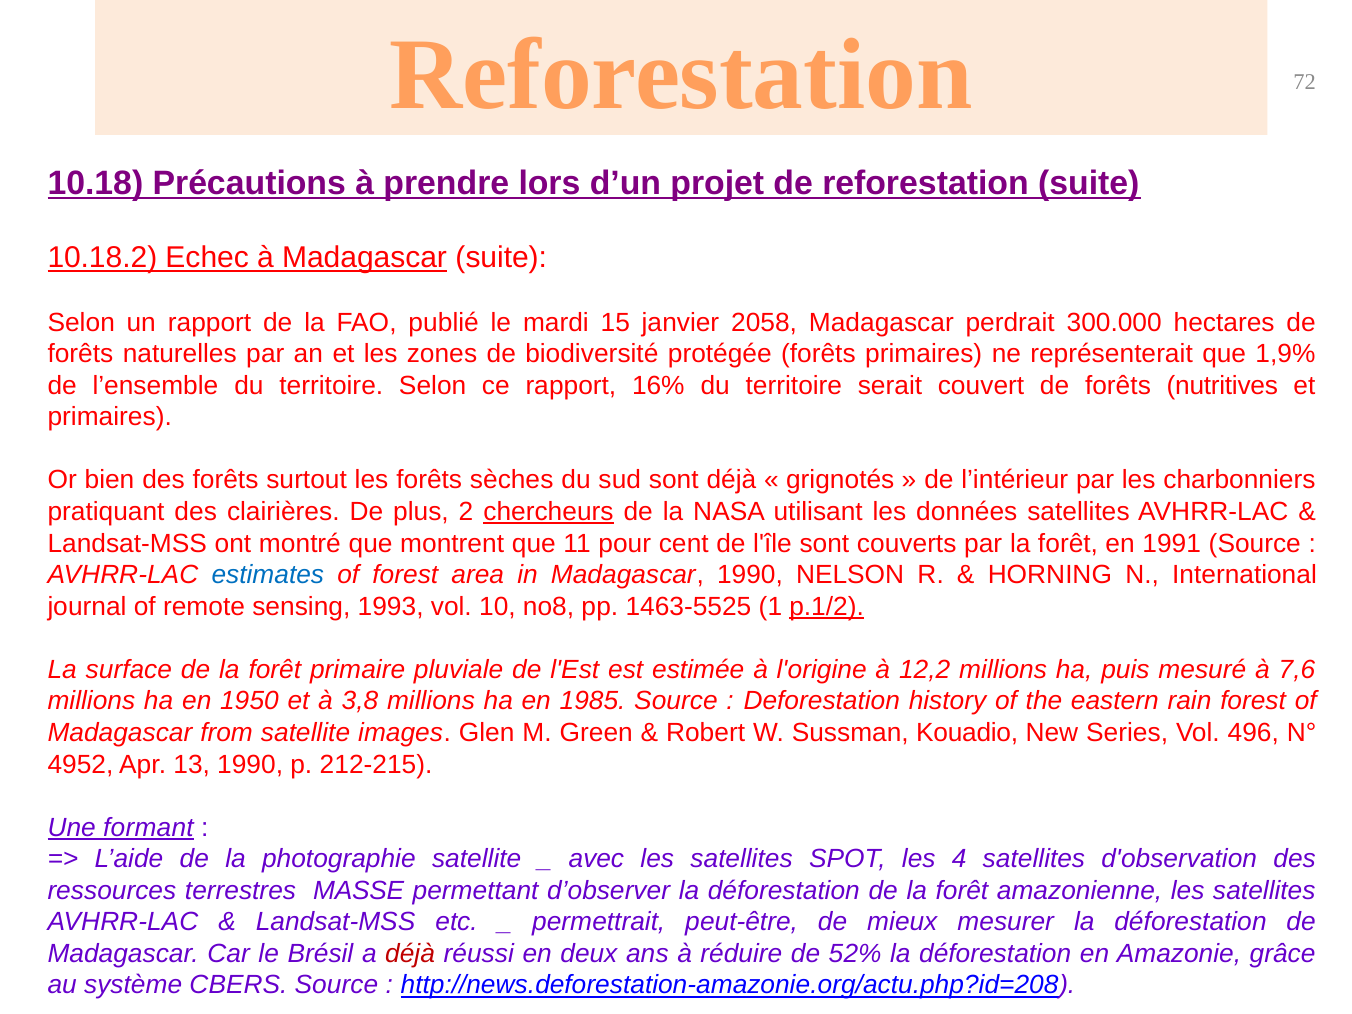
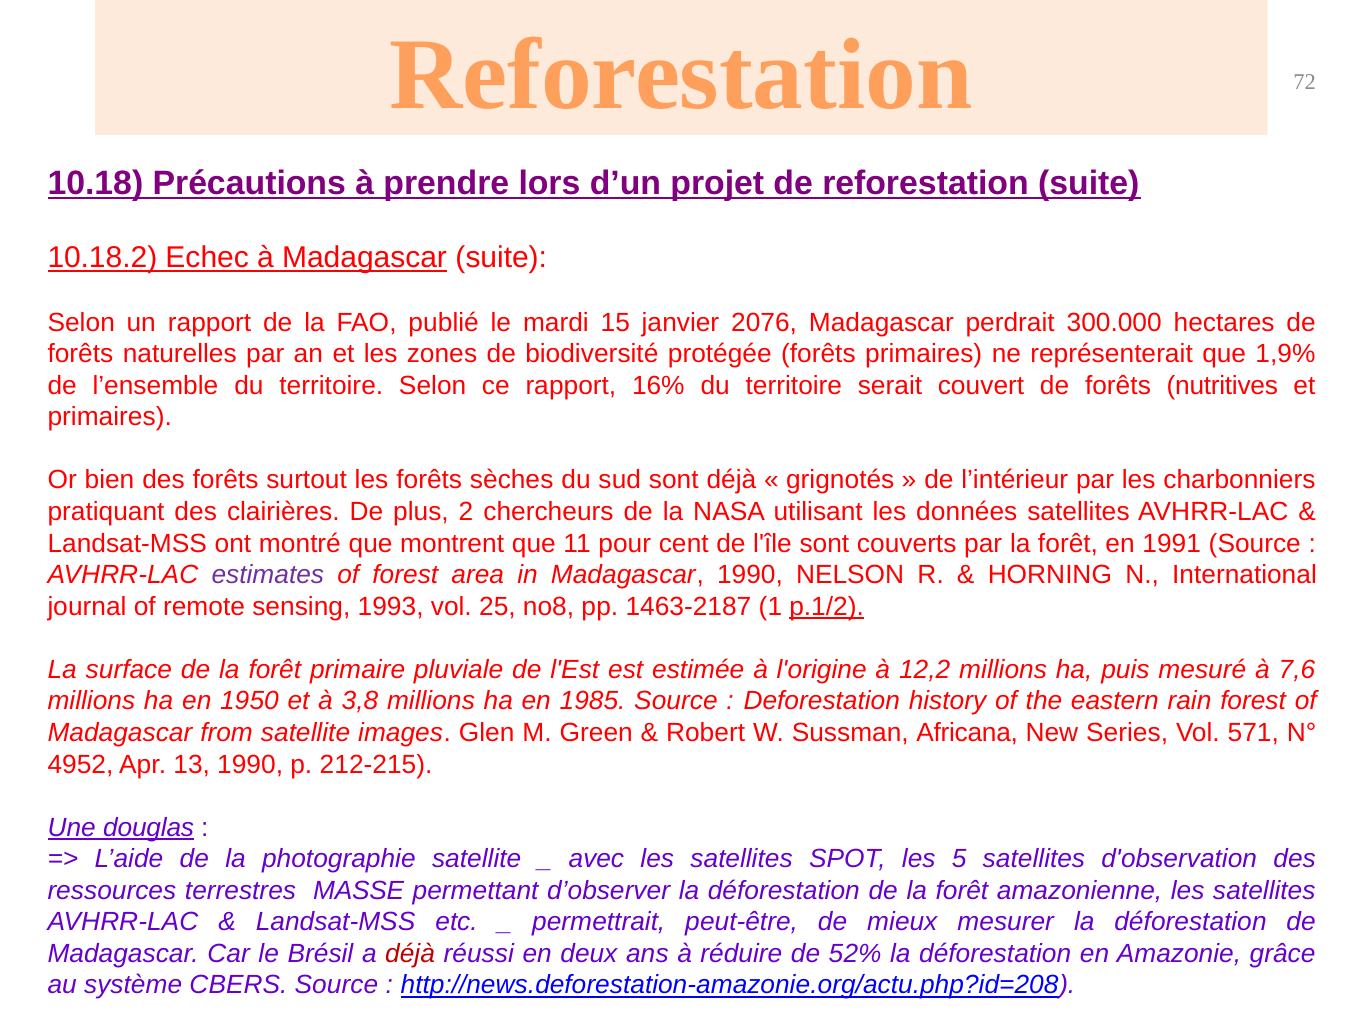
2058: 2058 -> 2076 (764, 322)
chercheurs underline: present -> none (548, 512)
estimates colour: blue -> purple (268, 575)
10: 10 -> 25 (497, 607)
1463-5525: 1463-5525 -> 1463-2187 (688, 607)
Kouadio: Kouadio -> Africana (967, 733)
496: 496 -> 571 (1253, 733)
formant: formant -> douglas (149, 827)
4: 4 -> 5 (959, 859)
